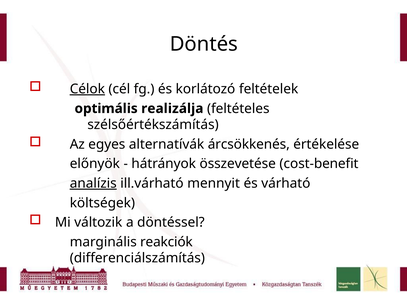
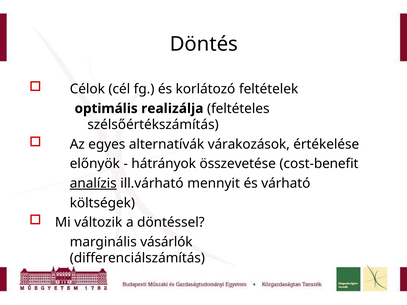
Célok underline: present -> none (87, 89)
árcsökkenés: árcsökkenés -> várakozások (249, 144)
reakciók: reakciók -> vásárlók (166, 242)
